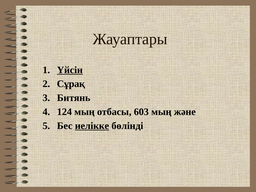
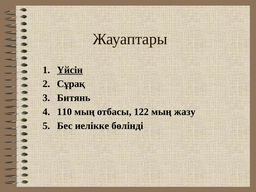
124: 124 -> 110 (64, 112)
603: 603 -> 122 (141, 112)
және: және -> жазу (185, 112)
иелікке underline: present -> none (92, 126)
